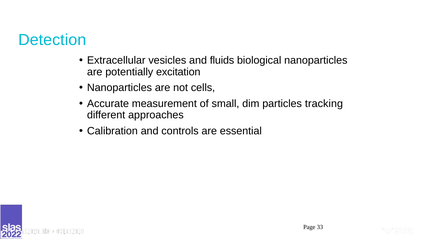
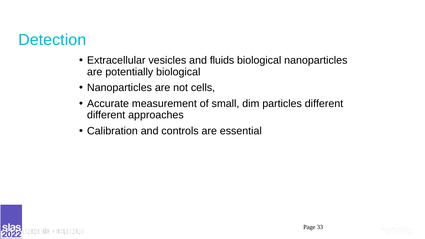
potentially excitation: excitation -> biological (178, 72)
particles tracking: tracking -> different (324, 104)
